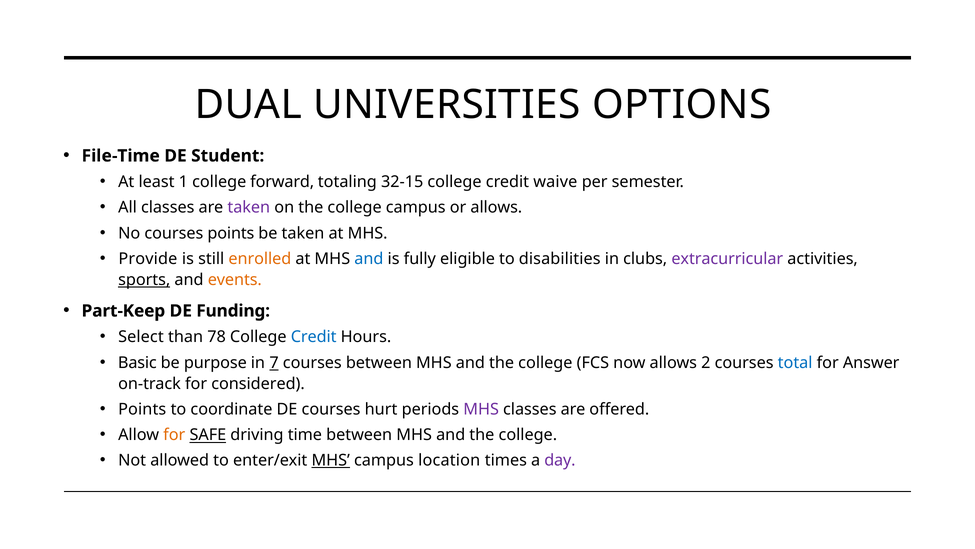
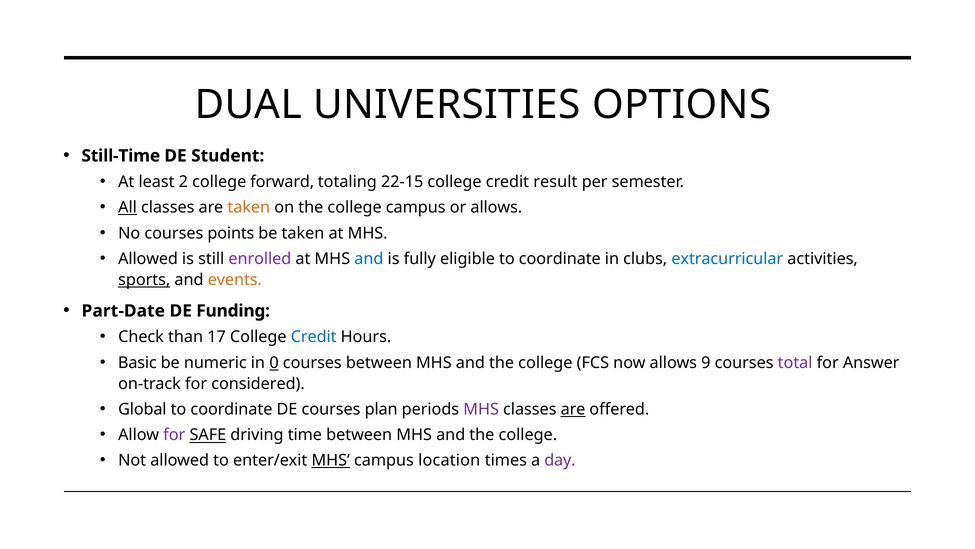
File-Time: File-Time -> Still-Time (121, 156)
1: 1 -> 2 (183, 182)
32-15: 32-15 -> 22-15 (402, 182)
waive: waive -> result (555, 182)
All underline: none -> present (128, 207)
taken colour: purple -> orange (249, 207)
Provide: Provide -> Allowed (148, 259)
enrolled colour: orange -> purple (260, 259)
eligible to disabilities: disabilities -> coordinate (560, 259)
extracurricular colour: purple -> blue (727, 259)
Part-Keep: Part-Keep -> Part-Date (123, 311)
Select: Select -> Check (141, 337)
78: 78 -> 17 (217, 337)
purpose: purpose -> numeric (215, 362)
7: 7 -> 0 (274, 362)
2: 2 -> 9 (706, 362)
total colour: blue -> purple (795, 362)
Points: Points -> Global (142, 409)
hurt: hurt -> plan (381, 409)
are underline: none -> present (573, 409)
for colour: orange -> purple (174, 435)
